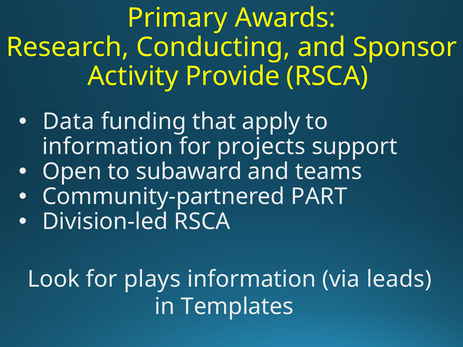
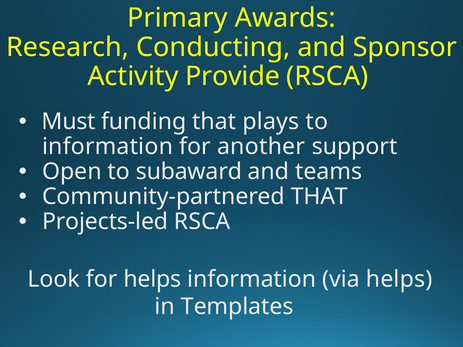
Data: Data -> Must (69, 122)
apply: apply -> plays (271, 122)
projects: projects -> another (261, 147)
Community-partnered PART: PART -> THAT (319, 197)
Division-led: Division-led -> Projects-led (105, 222)
for plays: plays -> helps (152, 279)
via leads: leads -> helps (399, 279)
